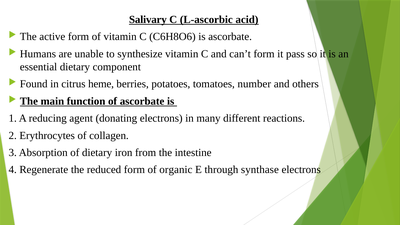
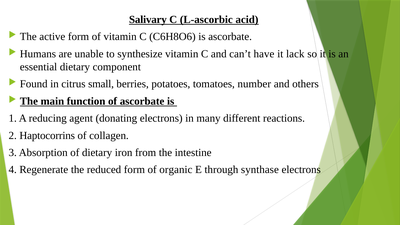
can’t form: form -> have (264, 54)
pass: pass -> lack (295, 54)
heme: heme -> small (101, 84)
Erythrocytes: Erythrocytes -> Haptocorrins (47, 135)
